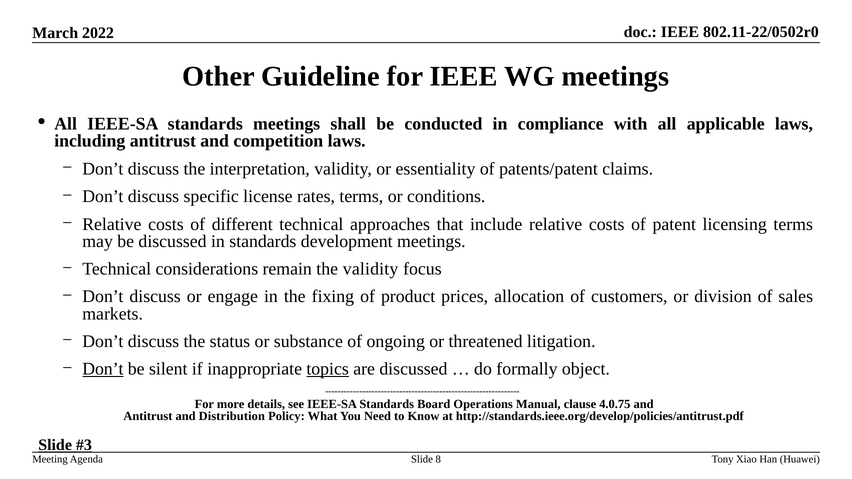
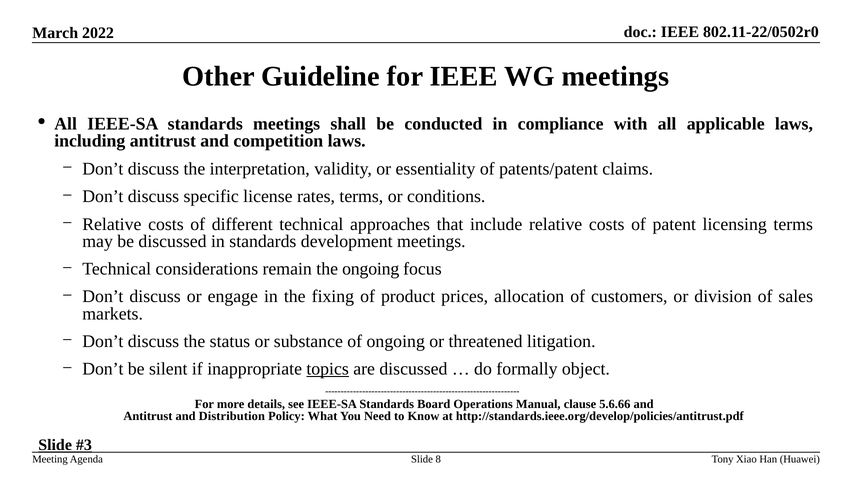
the validity: validity -> ongoing (371, 269)
Don’t underline: present -> none (103, 369)
4.0.75: 4.0.75 -> 5.6.66 (615, 404)
